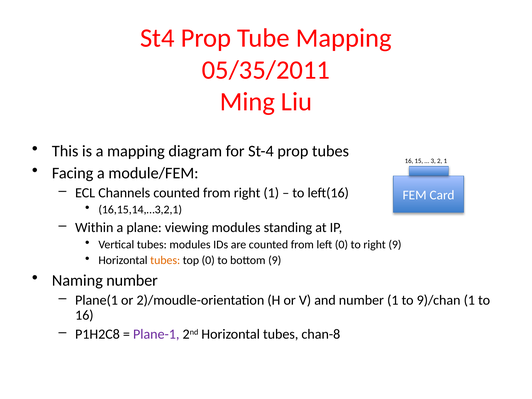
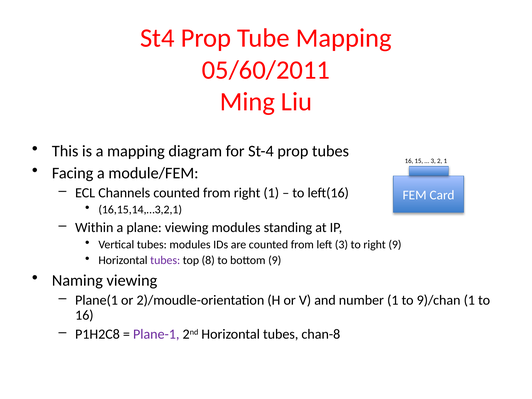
05/35/2011: 05/35/2011 -> 05/60/2011 (266, 70)
left 0: 0 -> 3 (341, 244)
tubes colour: orange -> purple (165, 260)
top 0: 0 -> 8 (208, 260)
Naming number: number -> viewing (132, 280)
